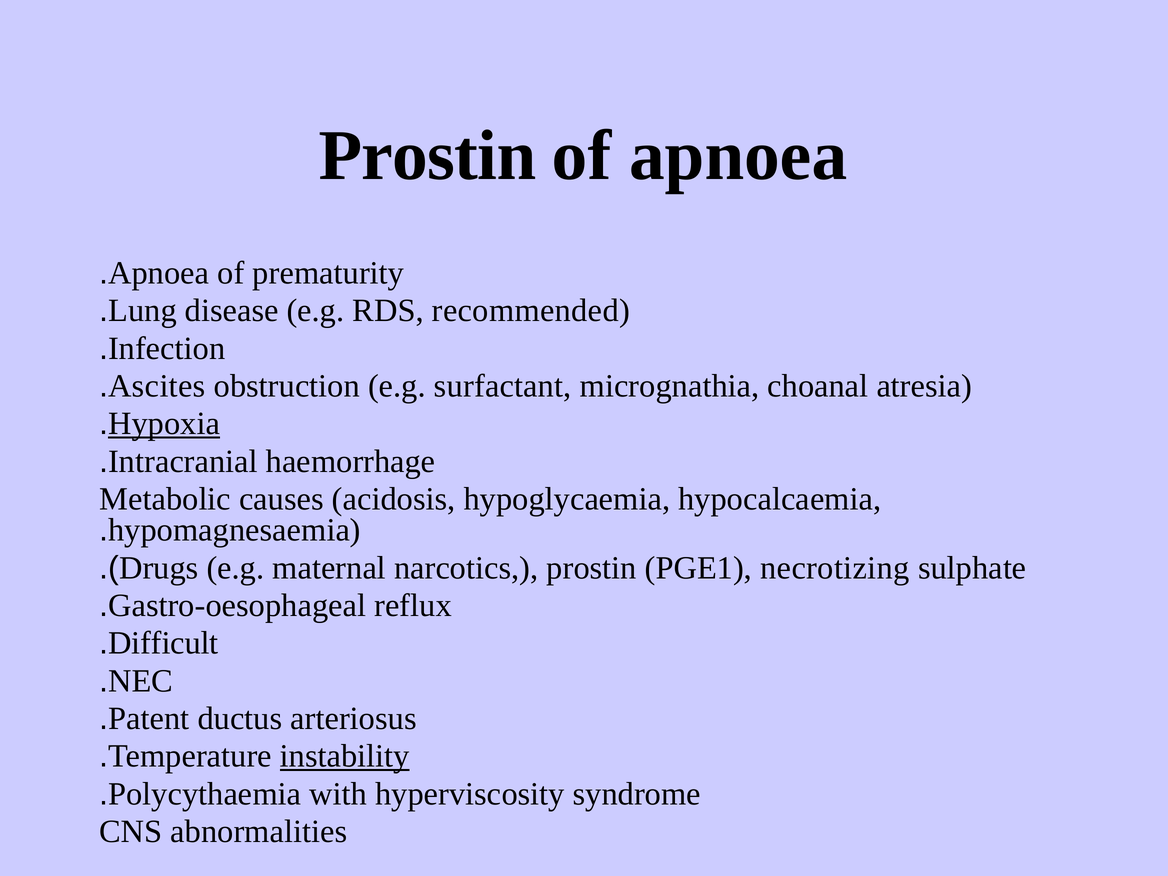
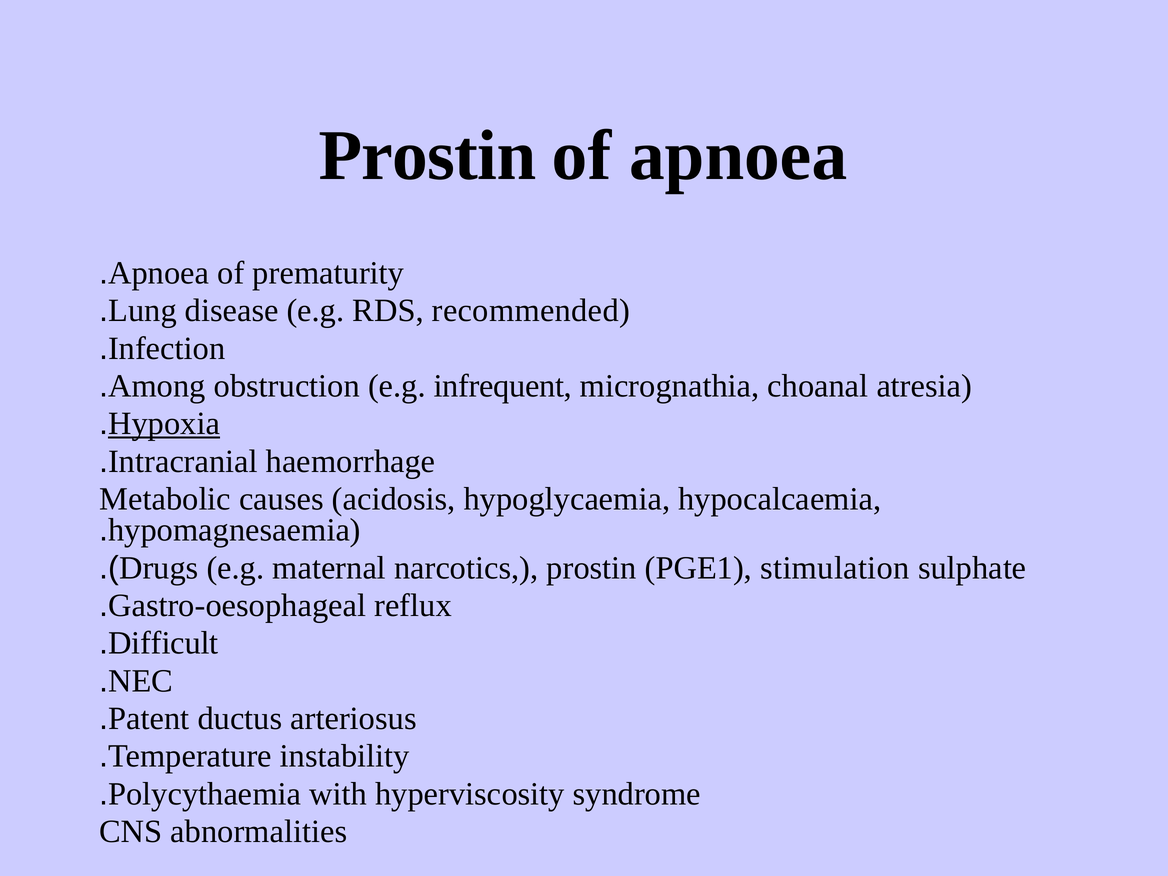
Ascites: Ascites -> Among (157, 386)
surfactant: surfactant -> infrequent (503, 386)
necrotizing: necrotizing -> stimulation (835, 568)
instability underline: present -> none (345, 756)
